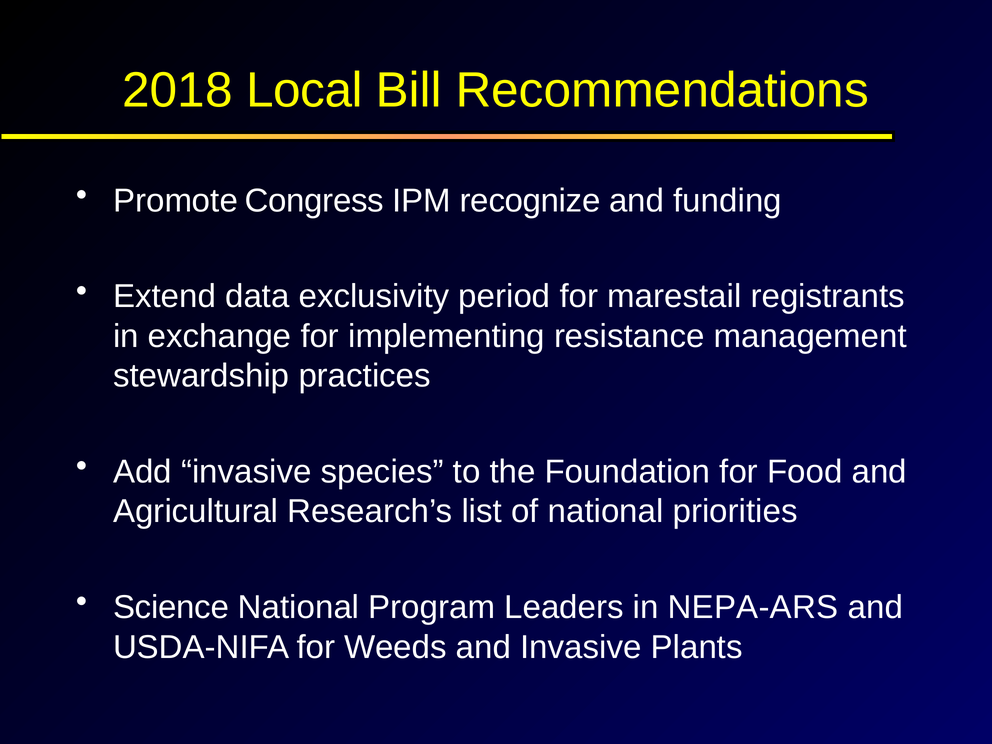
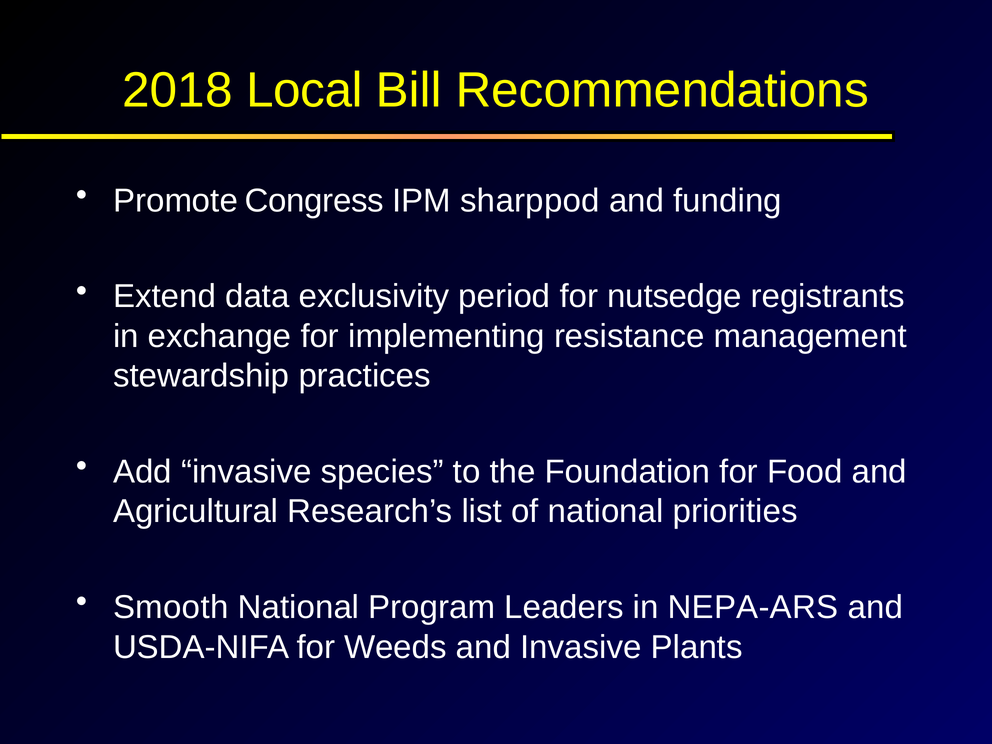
recognize: recognize -> sharppod (530, 201)
marestail: marestail -> nutsedge (674, 297)
Science: Science -> Smooth (171, 607)
